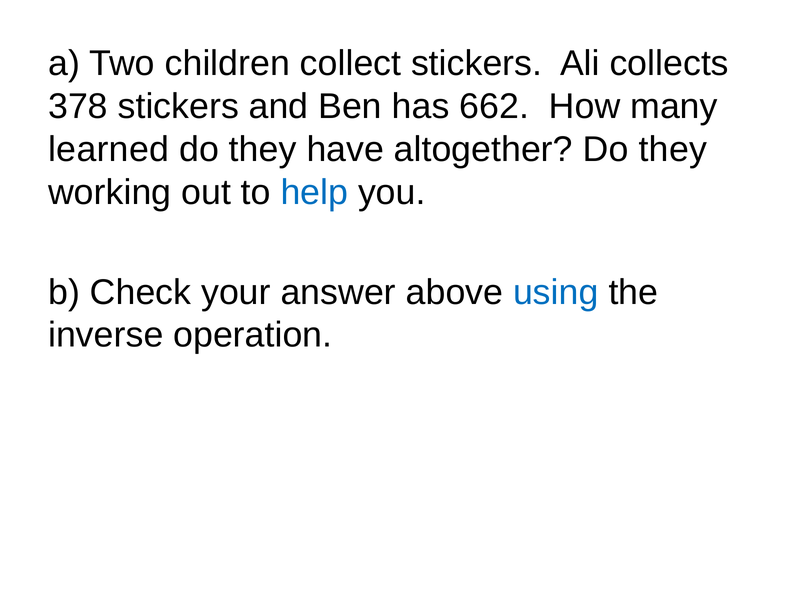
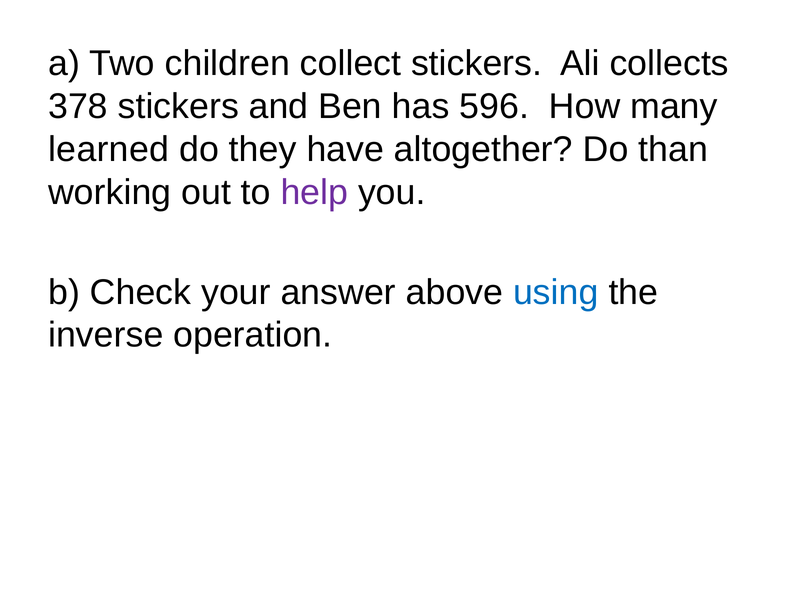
662: 662 -> 596 (494, 106)
altogether Do they: they -> than (673, 149)
help colour: blue -> purple (314, 192)
